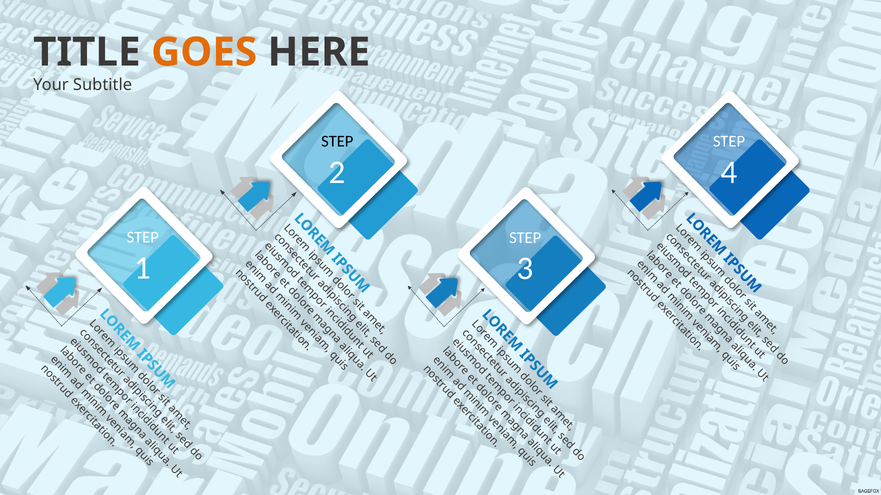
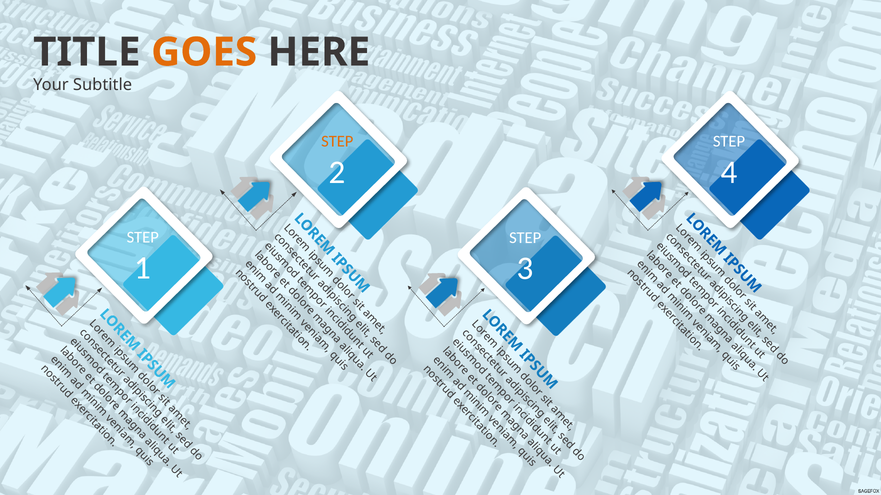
STEP colour: black -> orange (337, 142)
